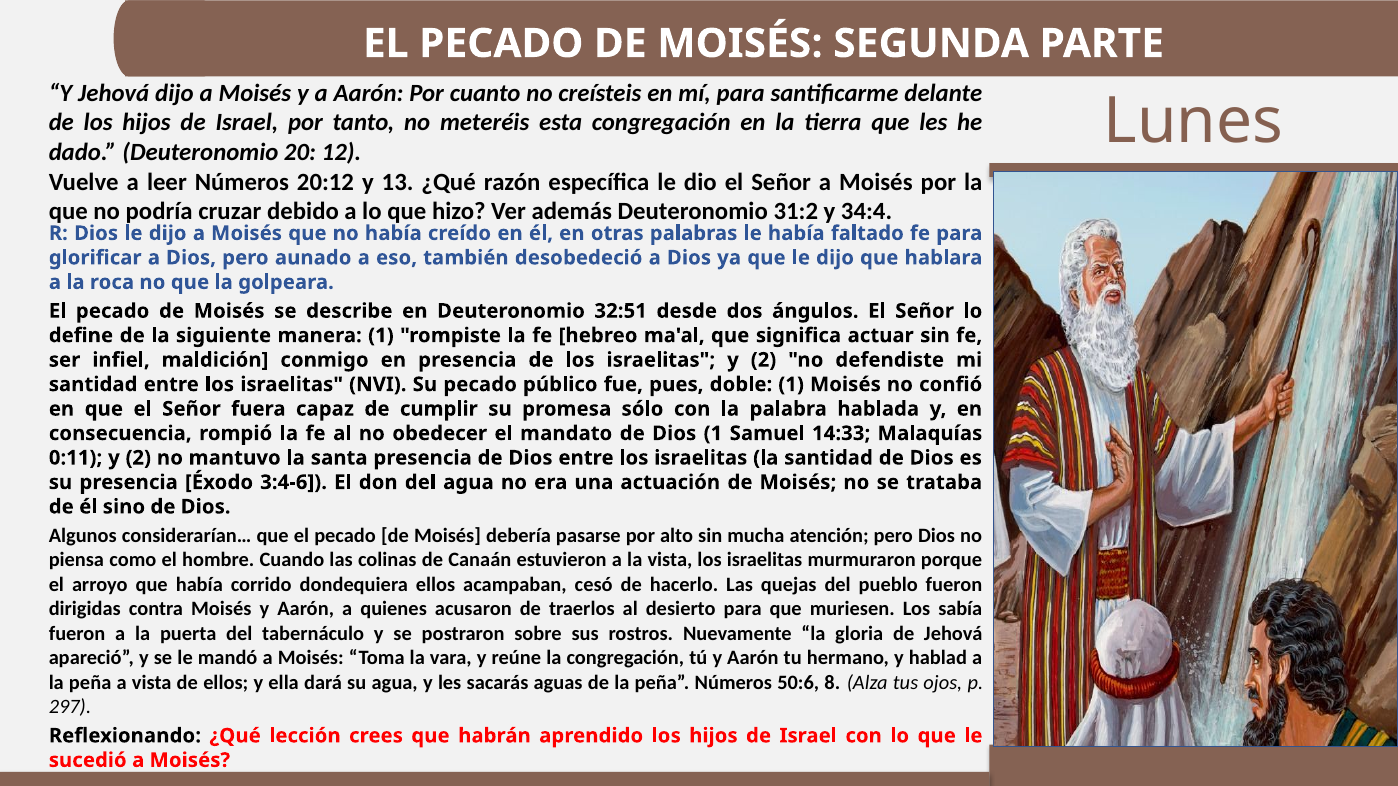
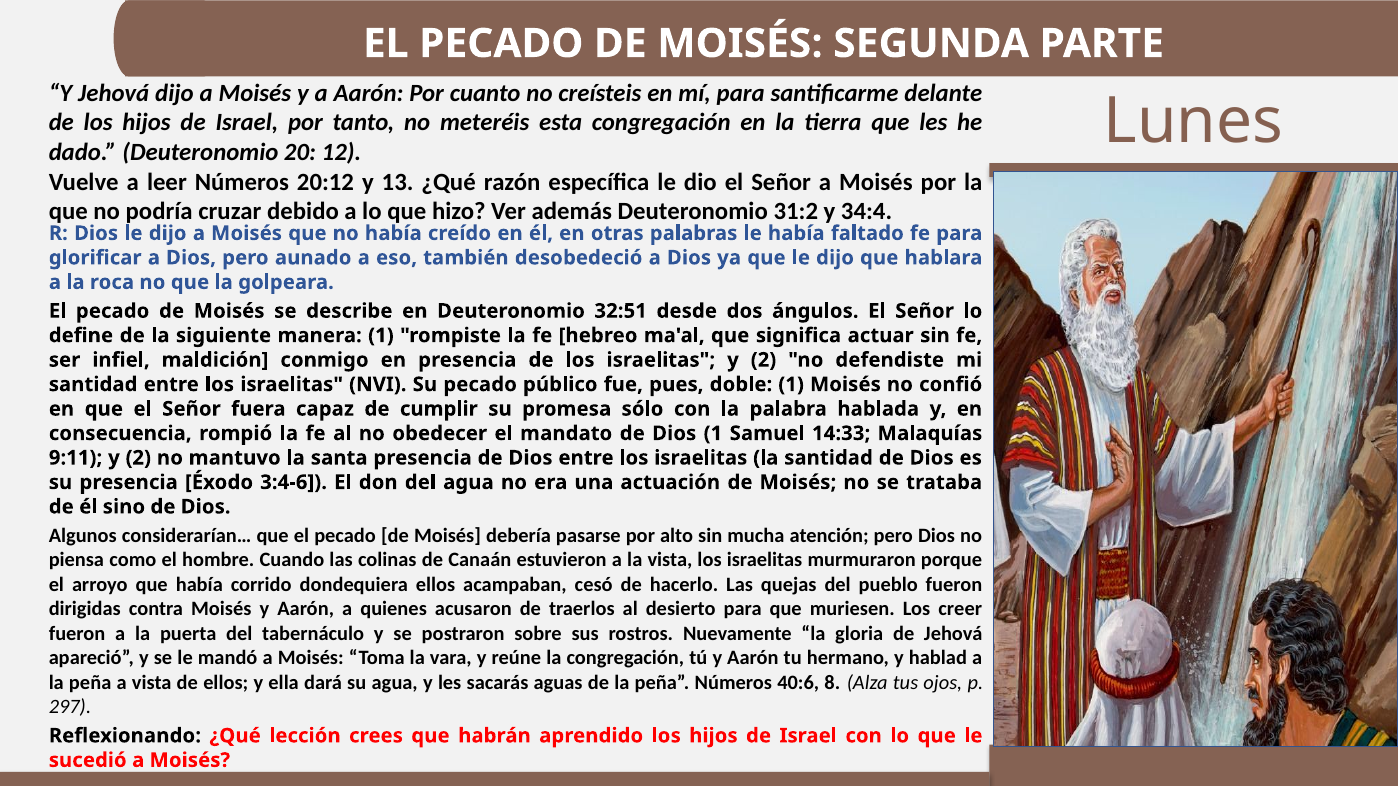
0:11: 0:11 -> 9:11 (76, 458)
sabía: sabía -> creer (960, 609)
50:6: 50:6 -> 40:6 (798, 683)
